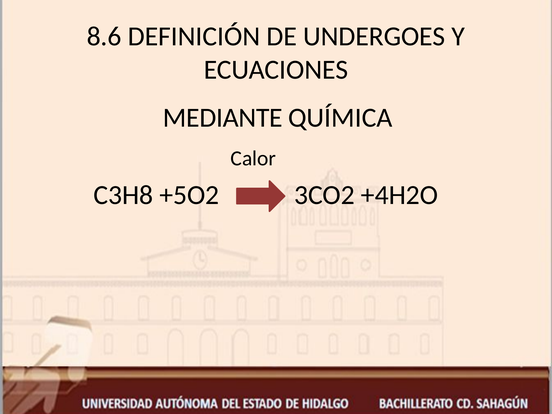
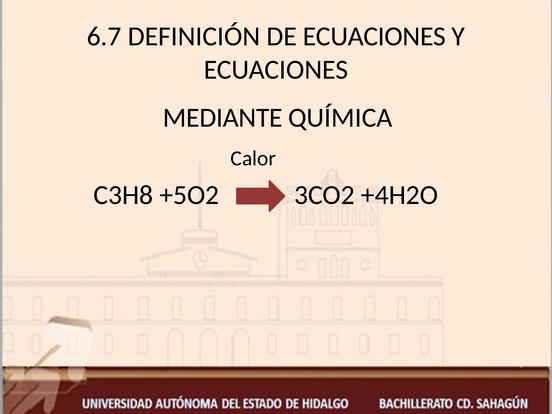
8.6: 8.6 -> 6.7 (104, 36)
DE UNDERGOES: UNDERGOES -> ECUACIONES (374, 36)
